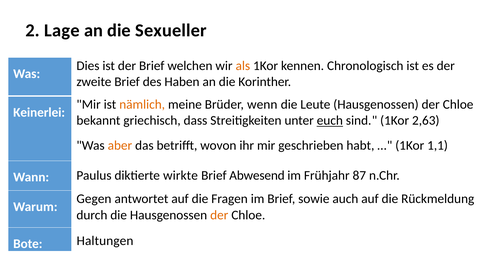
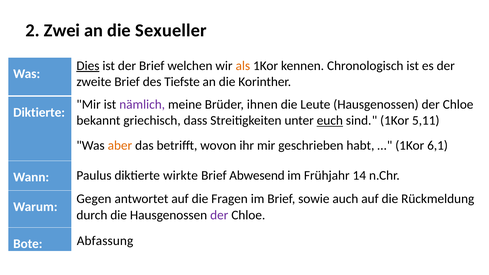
Lage: Lage -> Zwei (62, 31)
Dies underline: none -> present (88, 66)
Haben: Haben -> Tiefste (182, 82)
nämlich colour: orange -> purple (142, 104)
wenn: wenn -> ihnen (262, 104)
Keinerlei: Keinerlei -> Diktierte (39, 112)
2,63: 2,63 -> 5,11 (426, 121)
1,1: 1,1 -> 6,1 (438, 145)
87: 87 -> 14 (359, 175)
der colour: orange -> purple (219, 215)
Haltungen: Haltungen -> Abfassung (105, 241)
